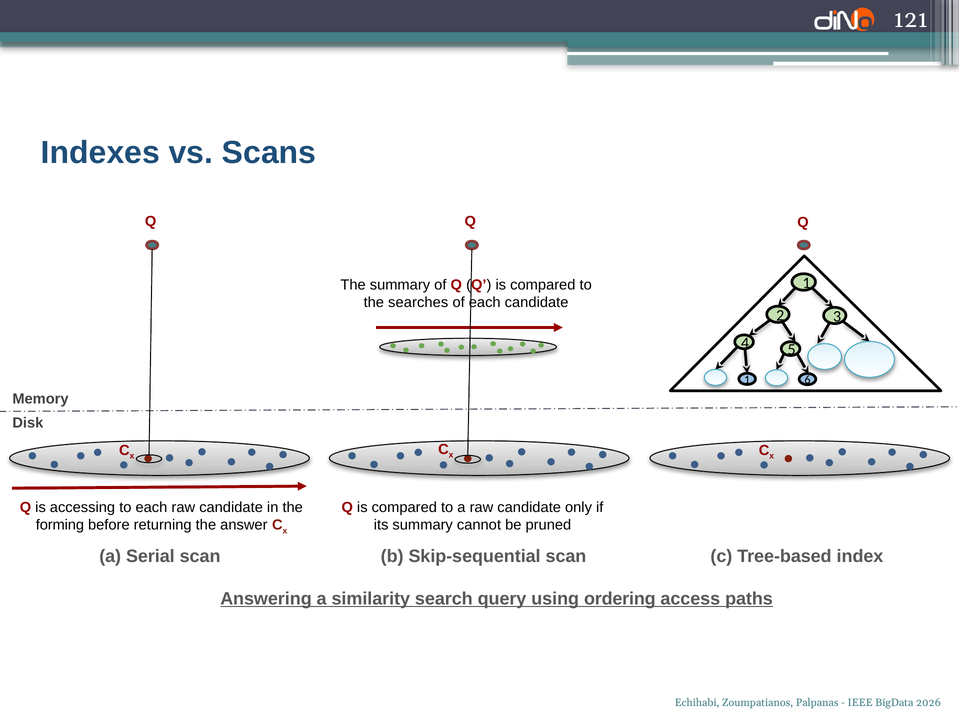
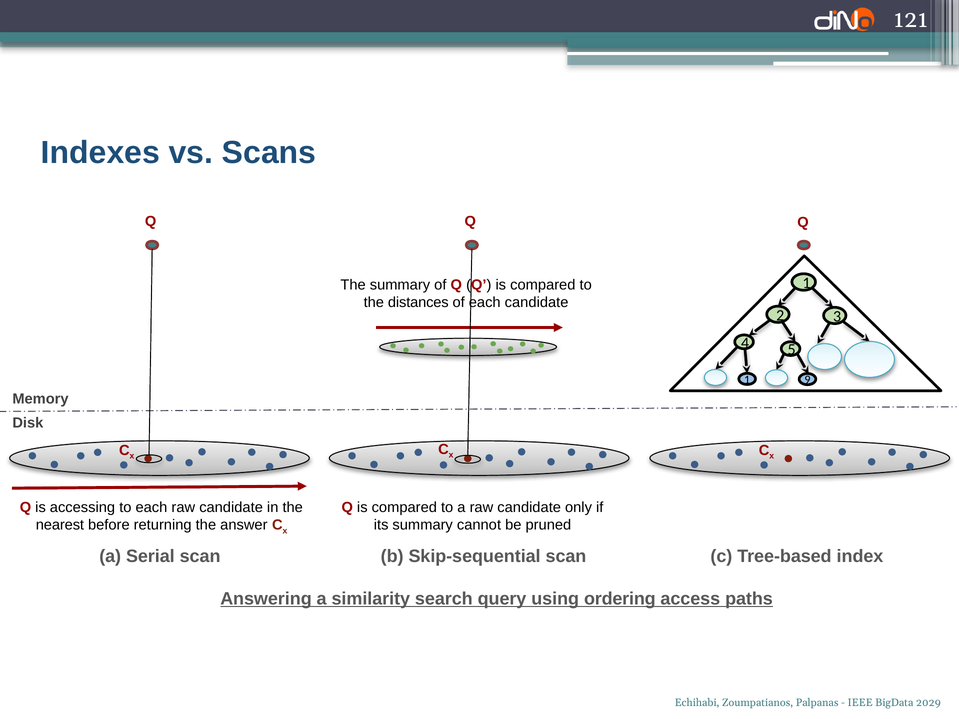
searches: searches -> distances (418, 302)
6: 6 -> 9 (807, 380)
forming: forming -> nearest (60, 525)
2026: 2026 -> 2029 (928, 703)
